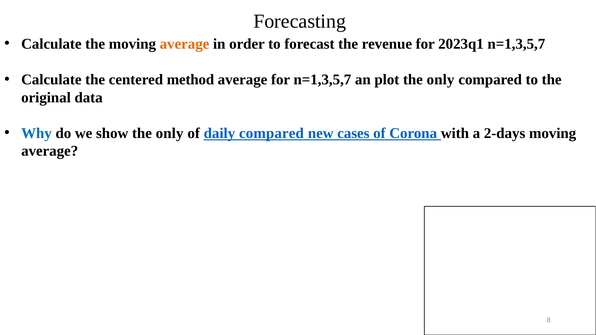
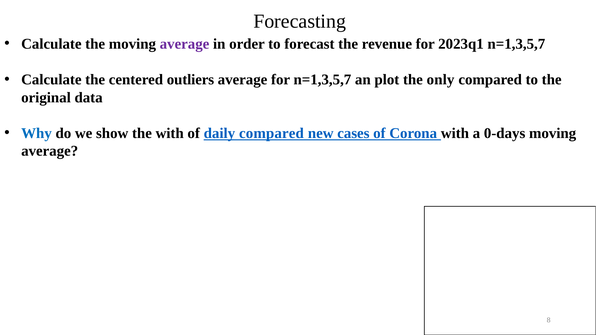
average colour: orange -> purple (185, 44)
method: method -> outliers (190, 80)
show the only: only -> with (170, 133)
2-days: 2-days -> 0-days (505, 133)
